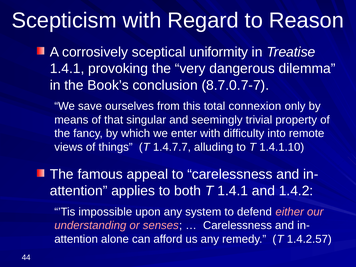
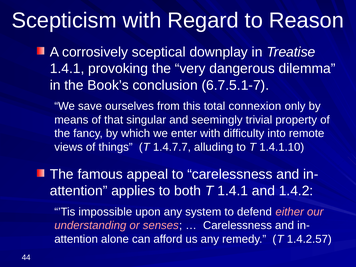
uniformity: uniformity -> downplay (219, 52)
8.7.0.7-7: 8.7.0.7-7 -> 6.7.5.1-7 (235, 85)
